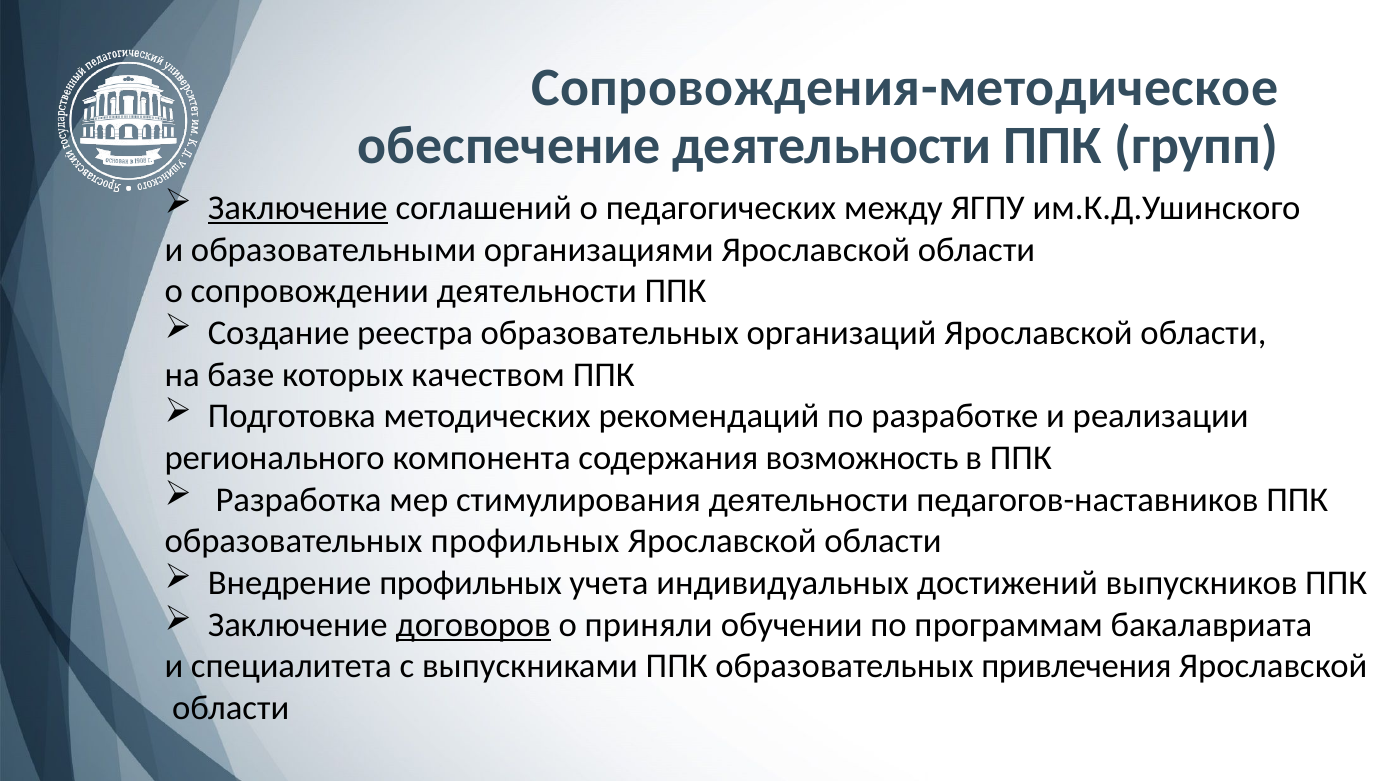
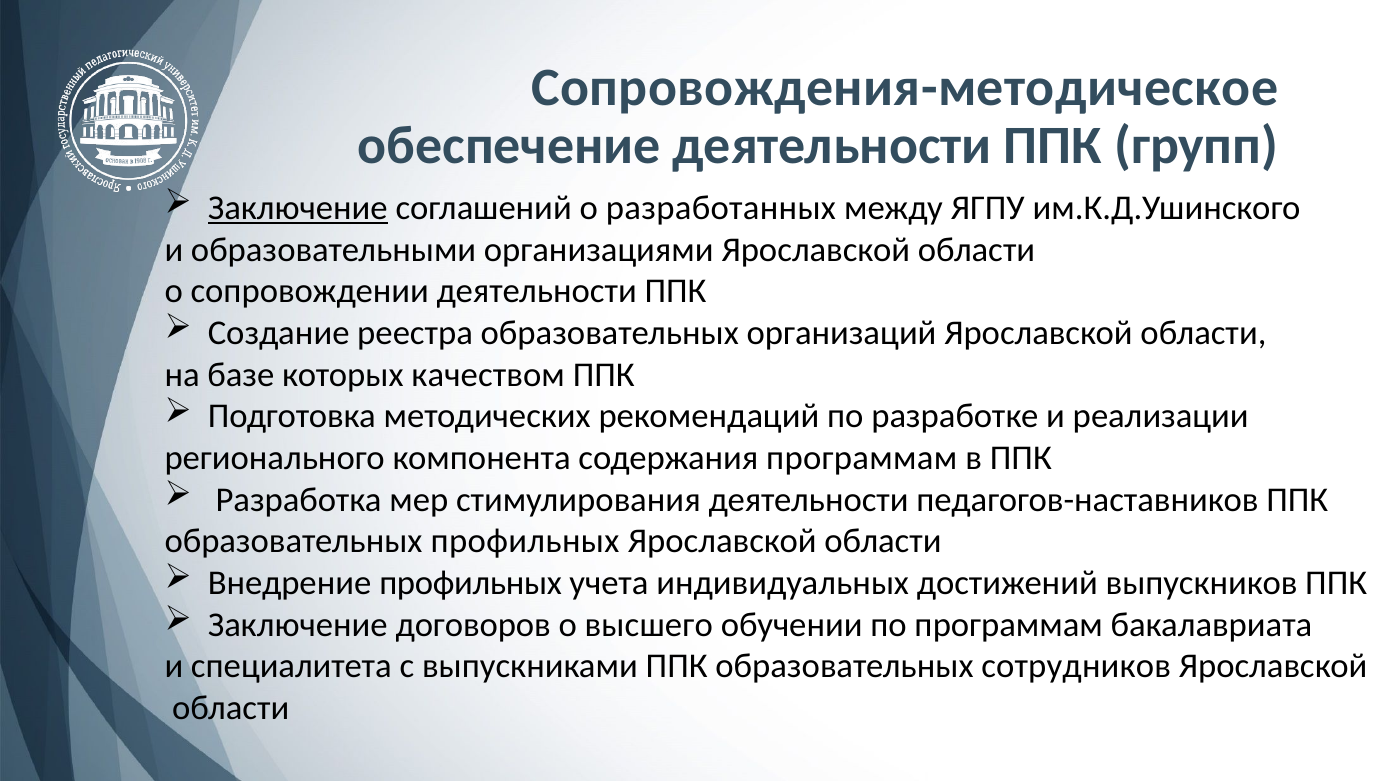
педагогических: педагогических -> разработанных (721, 208)
содержания возможность: возможность -> программам (862, 458)
договоров underline: present -> none (473, 625)
приняли: приняли -> высшего (649, 625)
привлечения: привлечения -> сотрудников (1076, 666)
